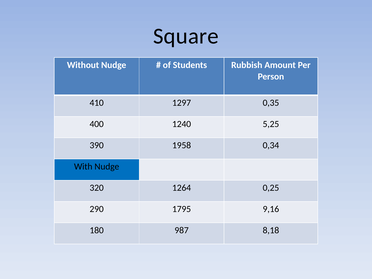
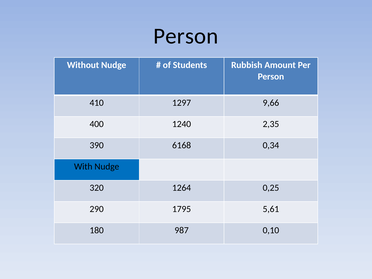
Square: Square -> Person (186, 36)
0,35: 0,35 -> 9,66 (271, 103)
5,25: 5,25 -> 2,35 (271, 124)
1958: 1958 -> 6168 (182, 145)
9,16: 9,16 -> 5,61 (271, 209)
8,18: 8,18 -> 0,10 (271, 230)
